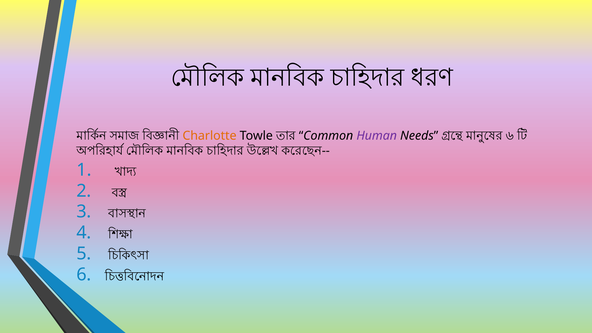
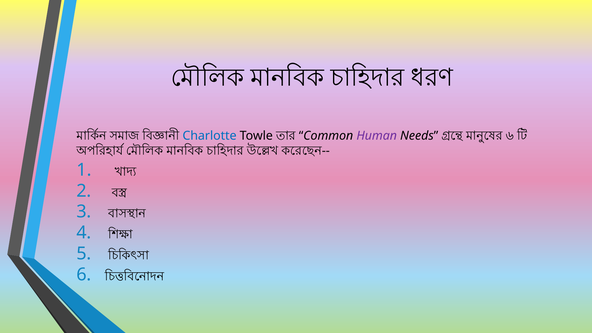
Charlotte colour: orange -> blue (210, 136)
